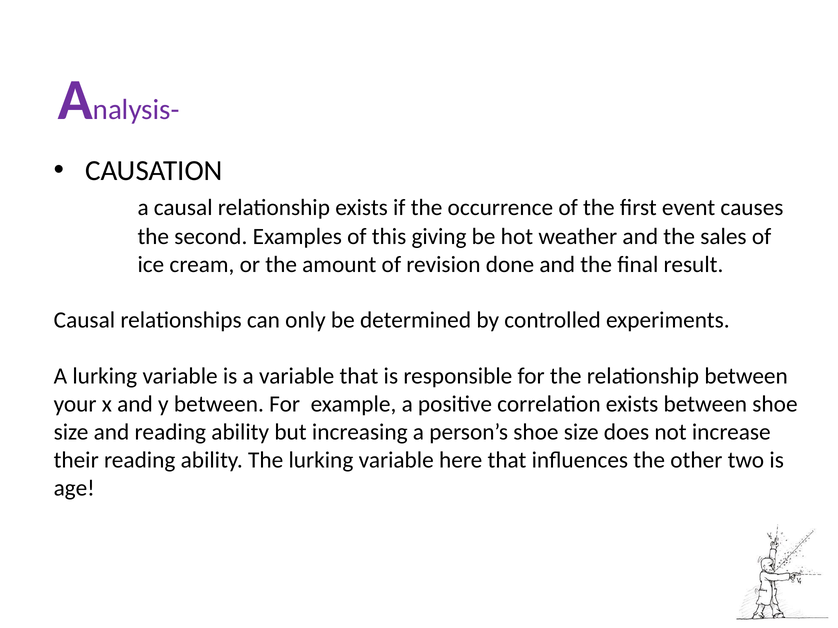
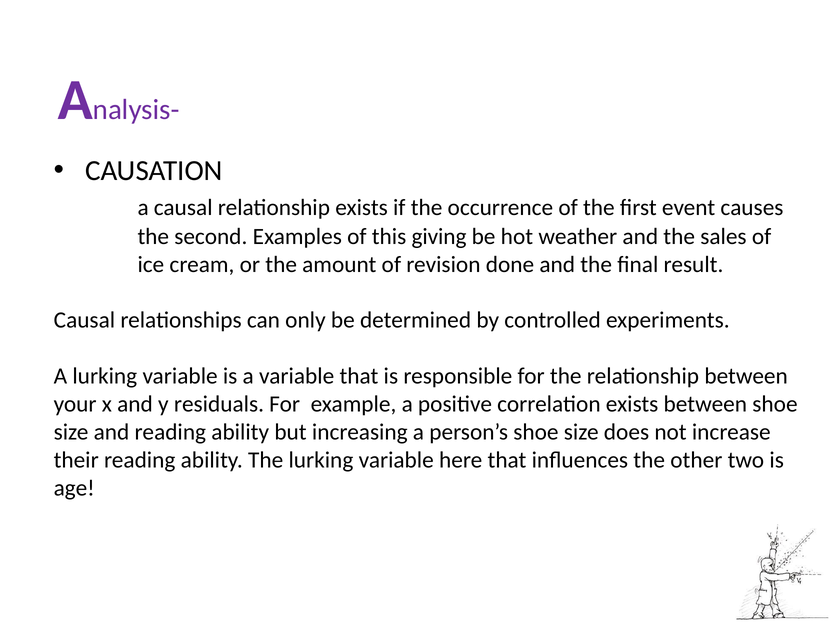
y between: between -> residuals (219, 404)
